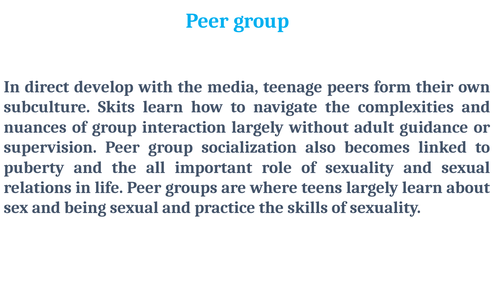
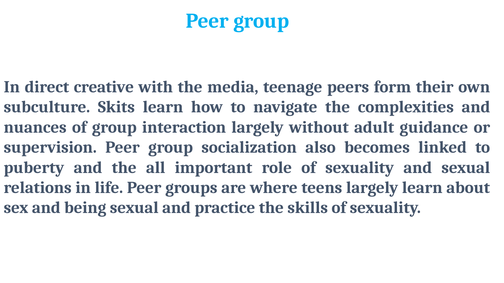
develop: develop -> creative (104, 87)
